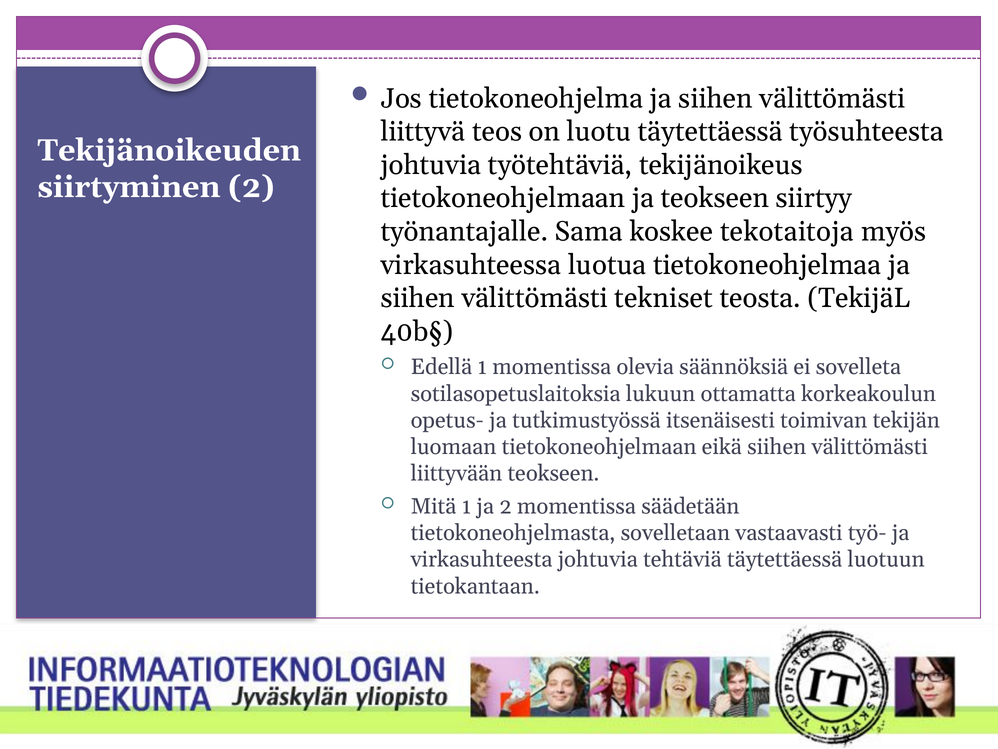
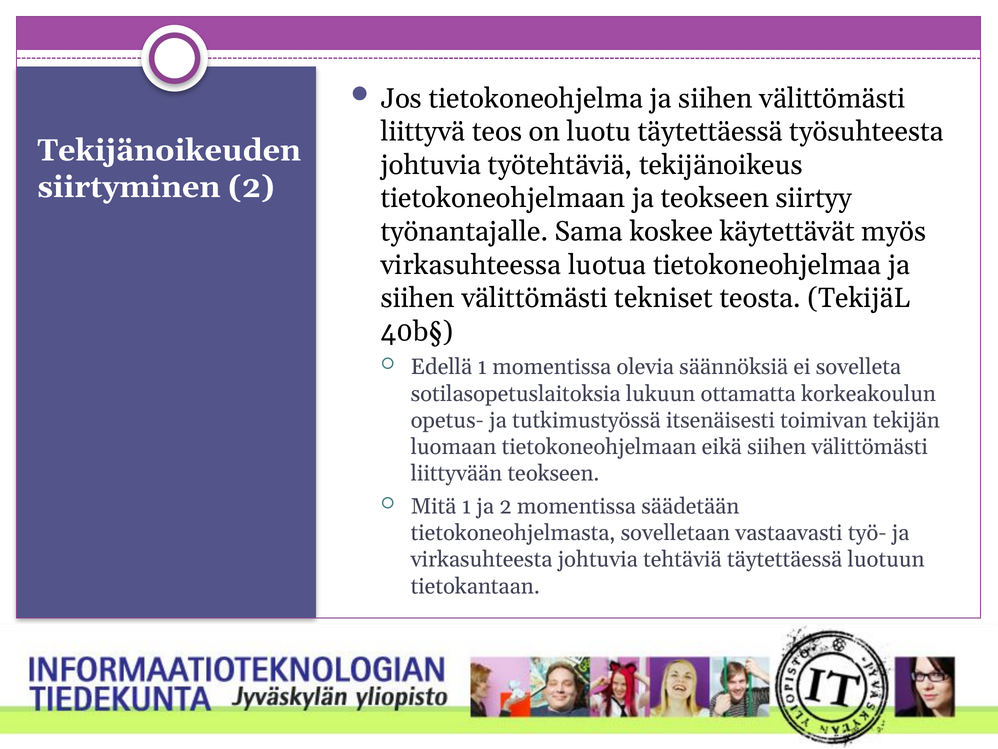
tekotaitoja: tekotaitoja -> käytettävät (787, 231)
